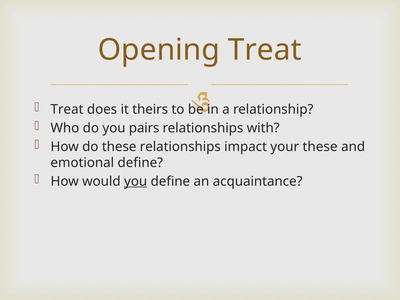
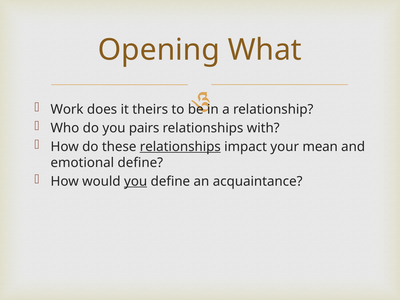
Opening Treat: Treat -> What (265, 50)
Treat: Treat -> Work (67, 109)
relationships underline: none -> present (180, 147)
your these: these -> mean (320, 147)
